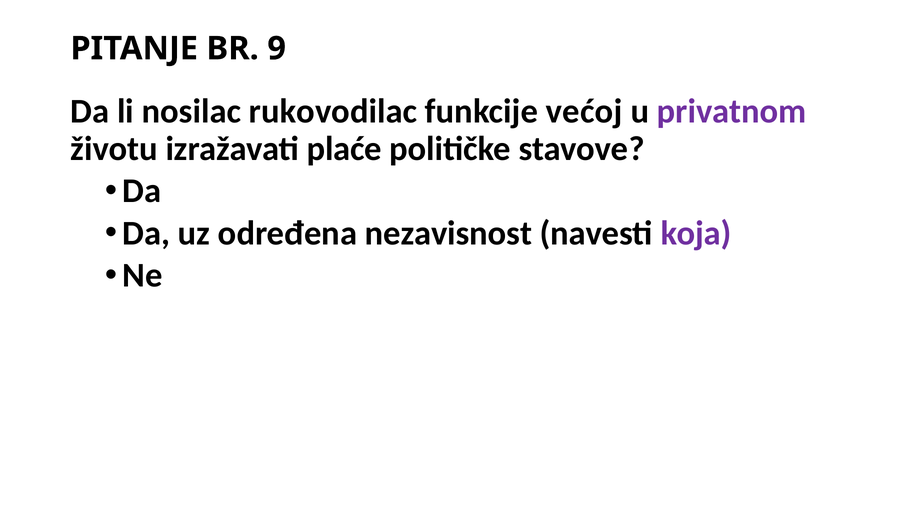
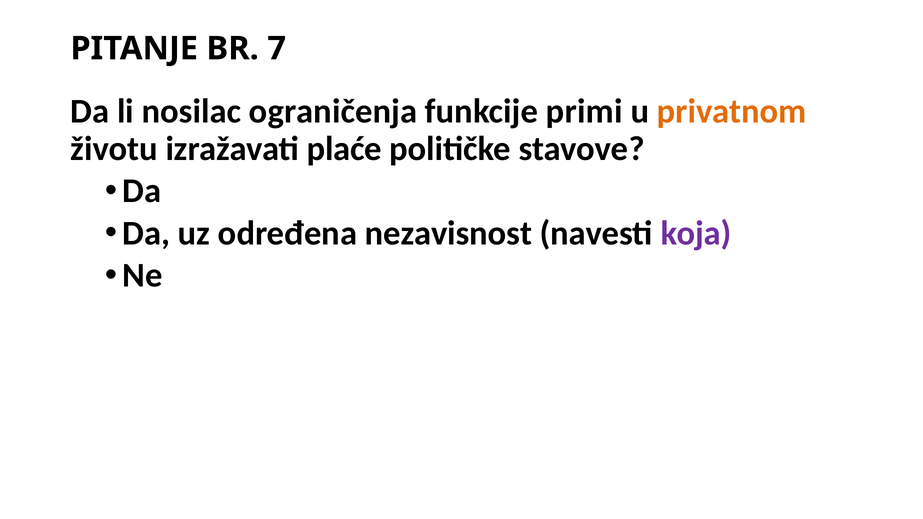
9: 9 -> 7 (277, 49)
rukovodilac: rukovodilac -> ograničenja (333, 111)
većoj: većoj -> primi (584, 111)
privatnom colour: purple -> orange (732, 111)
